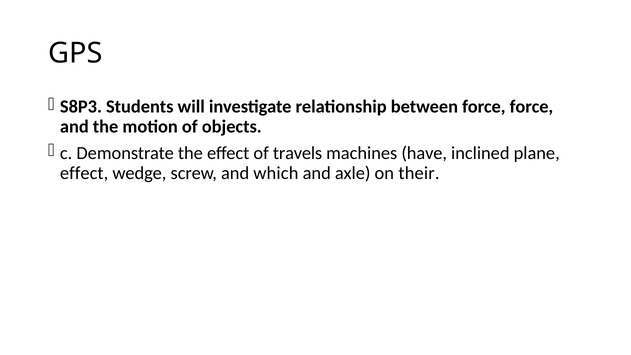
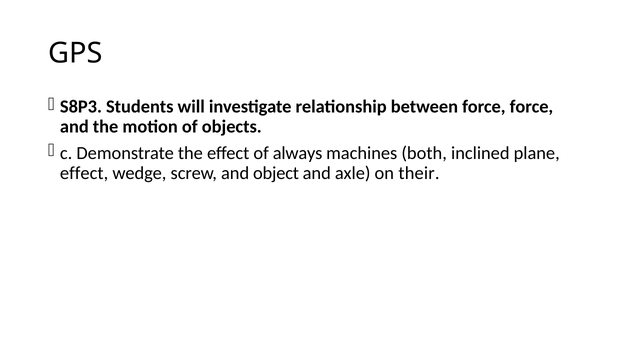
travels: travels -> always (298, 153)
have: have -> both (424, 153)
which: which -> object (276, 173)
